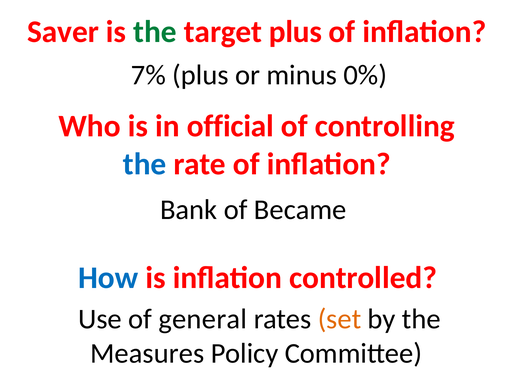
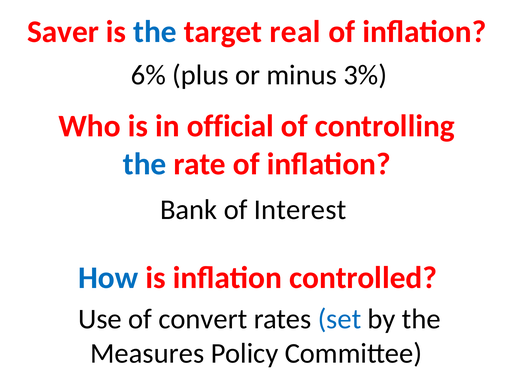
the colour: green -> blue (155, 32)
target plus: plus -> real (295, 32)
7%: 7% -> 6% (148, 75)
0%: 0% -> 3% (365, 75)
Became: Became -> Interest (300, 210)
general: general -> convert (203, 319)
set colour: orange -> blue (339, 319)
